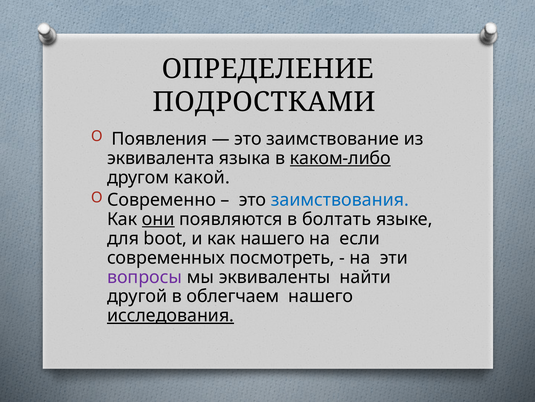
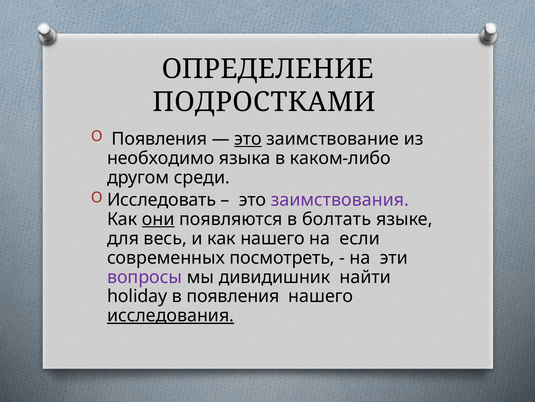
это underline: none -> present (248, 139)
эквивалента: эквивалента -> необходимо (161, 158)
каком-либо underline: present -> none (340, 158)
какой: какой -> среди (202, 177)
Современно: Современно -> Исследовать (162, 200)
заимствования colour: blue -> purple (340, 200)
boot: boot -> весь (165, 238)
эквиваленты: эквиваленты -> дивидишник (275, 277)
другой: другой -> holiday (137, 296)
в облегчаем: облегчаем -> появления (233, 296)
